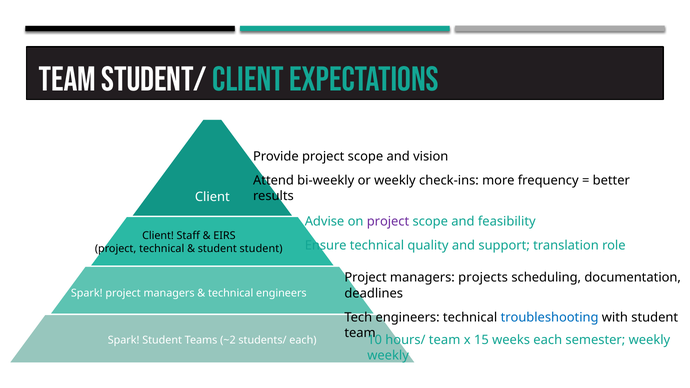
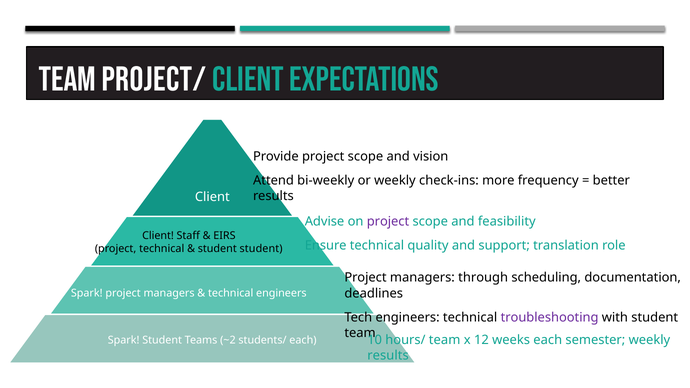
student/: student/ -> project/ (154, 80)
projects: projects -> through (483, 278)
troubleshooting colour: blue -> purple (550, 317)
15: 15 -> 12 (481, 340)
weekly: weekly -> results (388, 356)
